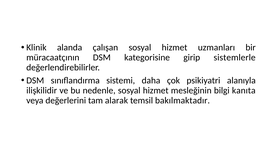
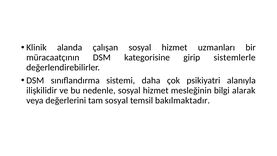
kanıta: kanıta -> alarak (244, 90)
tam alarak: alarak -> sosyal (116, 100)
